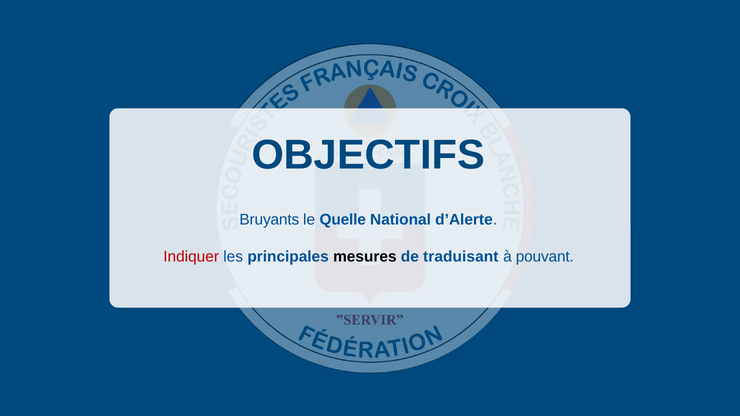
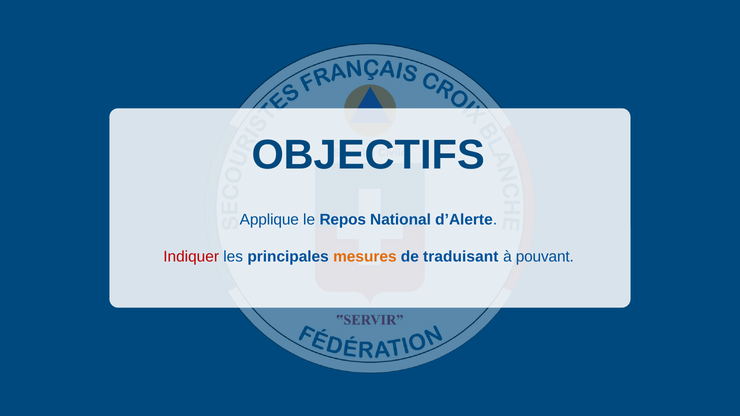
Bruyants: Bruyants -> Applique (269, 220)
Quelle: Quelle -> Repos (343, 220)
mesures colour: black -> orange (365, 257)
